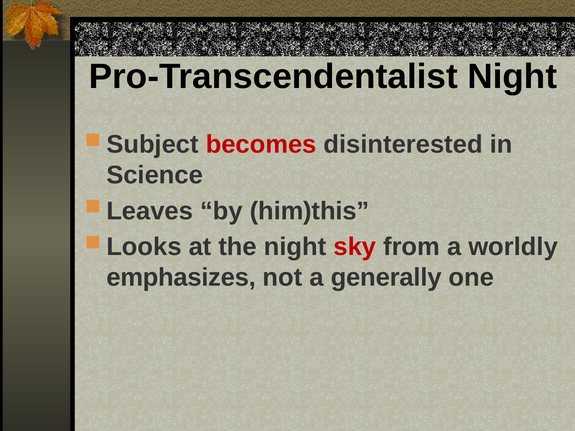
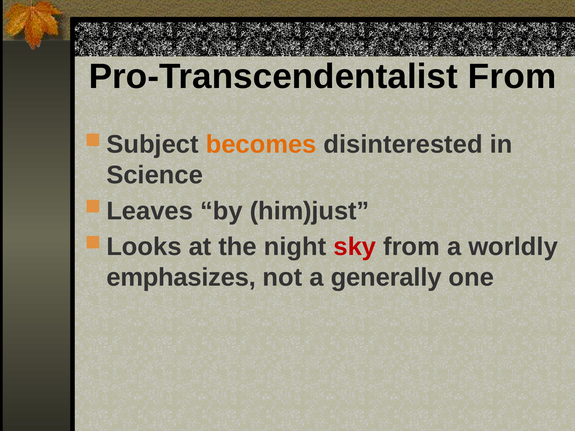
Pro-Transcendentalist Night: Night -> From (512, 77)
becomes colour: red -> orange (261, 145)
him)this: him)this -> him)just (310, 211)
